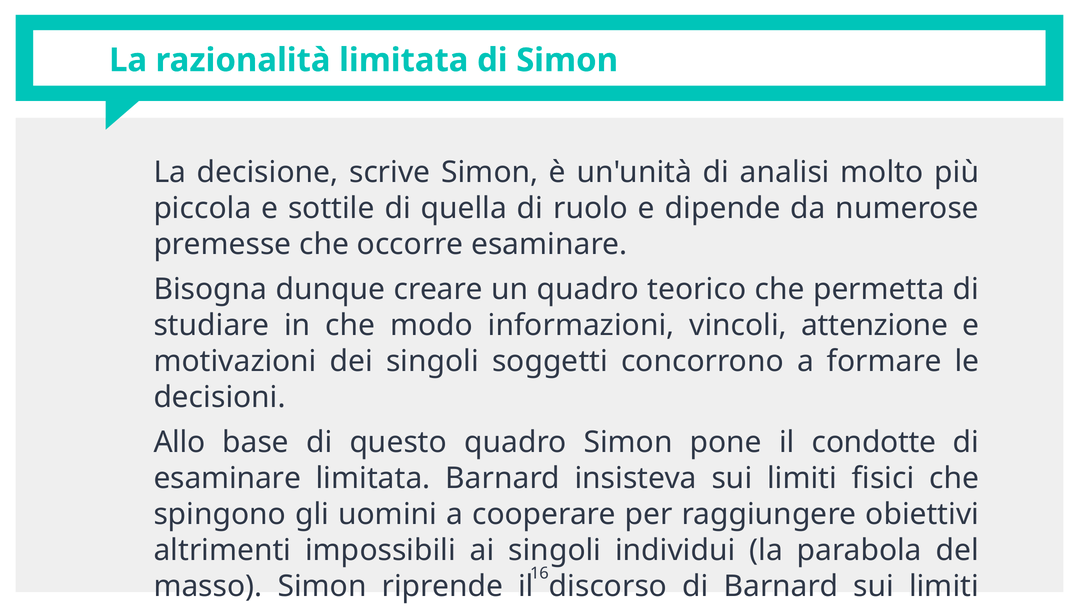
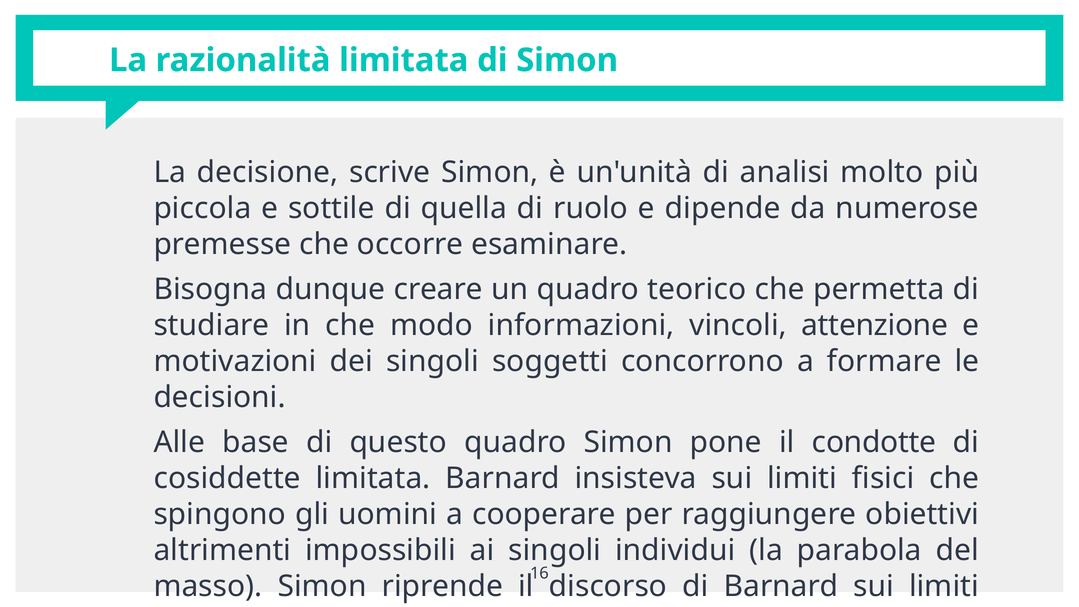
Allo: Allo -> Alle (179, 442)
esaminare: esaminare -> cosiddette (227, 478)
